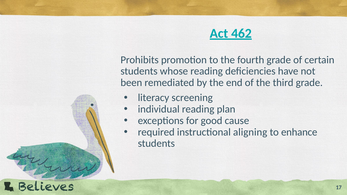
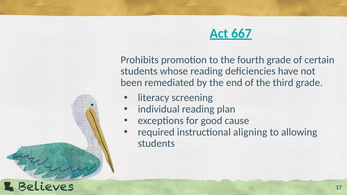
462: 462 -> 667 (241, 33)
enhance: enhance -> allowing (299, 132)
